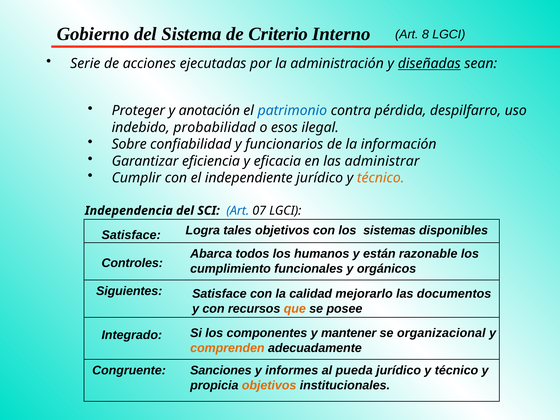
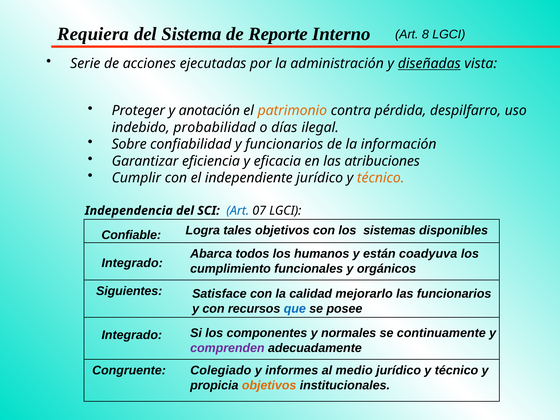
Gobierno: Gobierno -> Requiera (93, 34)
Criterio: Criterio -> Reporte (278, 34)
sean: sean -> vista (481, 63)
patrimonio colour: blue -> orange (292, 111)
esos: esos -> días (284, 127)
administrar: administrar -> atribuciones (382, 161)
Satisface: Satisface -> Confiable (131, 235)
razonable: razonable -> coadyuva (428, 254)
Controles: Controles -> Integrado (132, 263)
las documentos: documentos -> funcionarios (454, 294)
que colour: orange -> blue (295, 309)
mantener: mantener -> normales (349, 333)
organizacional: organizacional -> continuamente (441, 333)
comprenden colour: orange -> purple (227, 348)
Sanciones: Sanciones -> Colegiado (221, 370)
pueda: pueda -> medio (354, 370)
